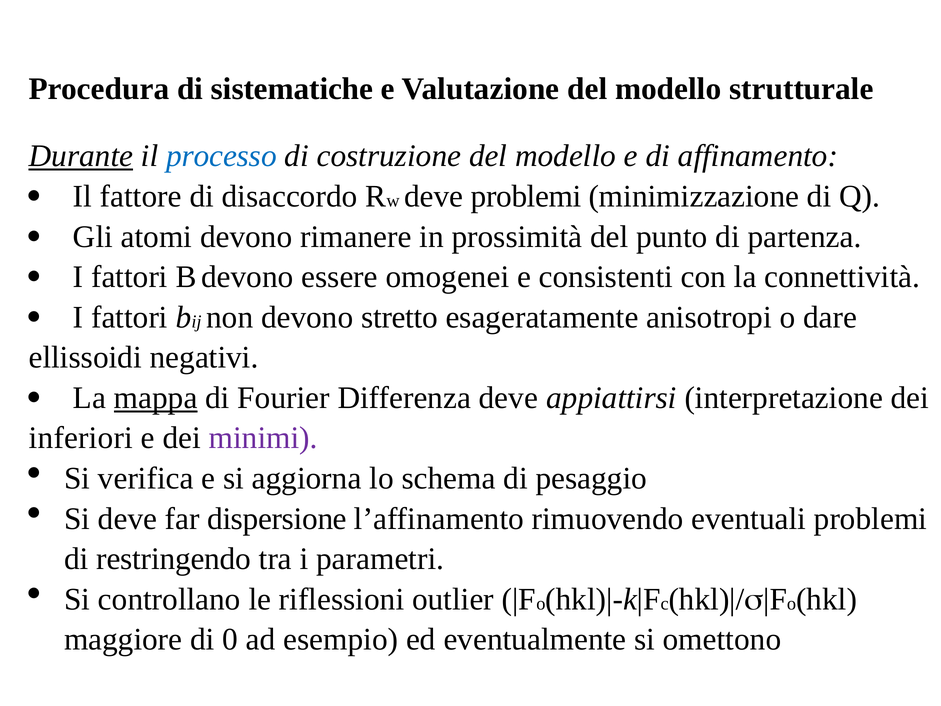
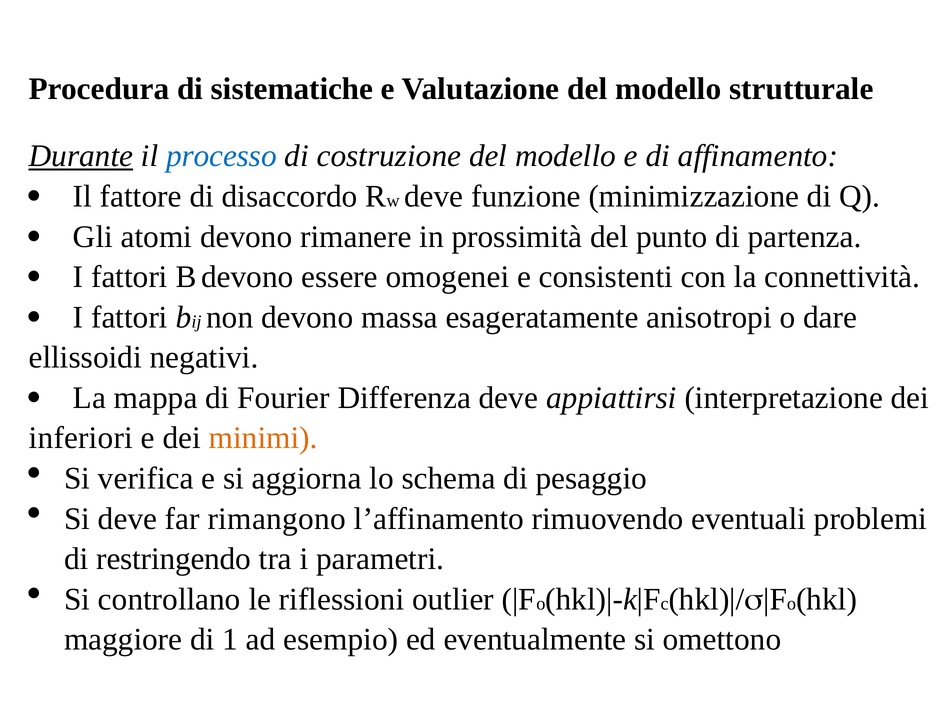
deve problemi: problemi -> funzione (526, 196)
stretto: stretto -> massa (399, 317)
mappa underline: present -> none (156, 398)
minimi colour: purple -> orange (263, 438)
dispersione: dispersione -> rimangono (277, 518)
0: 0 -> 1 (230, 639)
